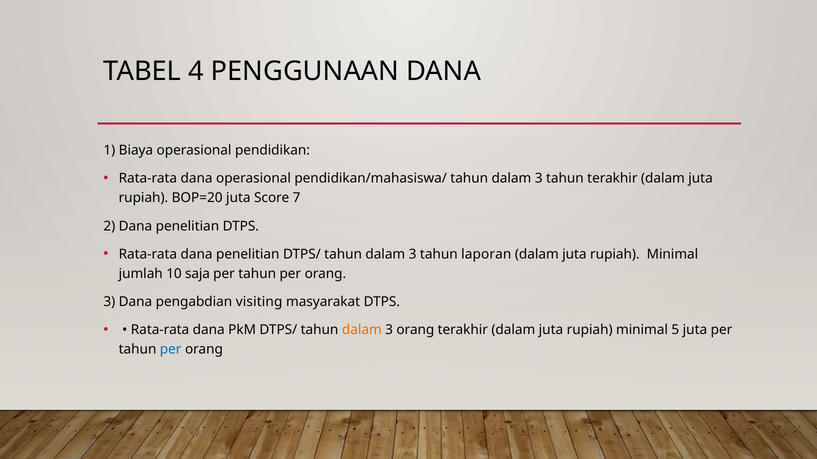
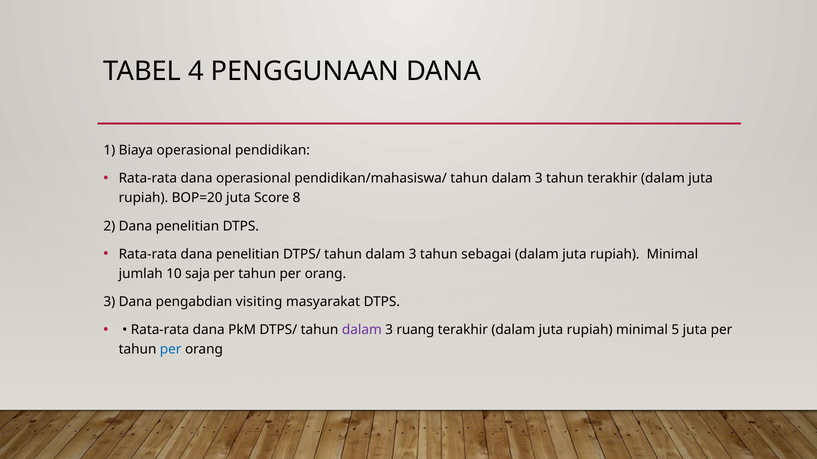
7: 7 -> 8 (297, 198)
laporan: laporan -> sebagai (486, 254)
dalam colour: orange -> purple (362, 330)
3 orang: orang -> ruang (415, 330)
